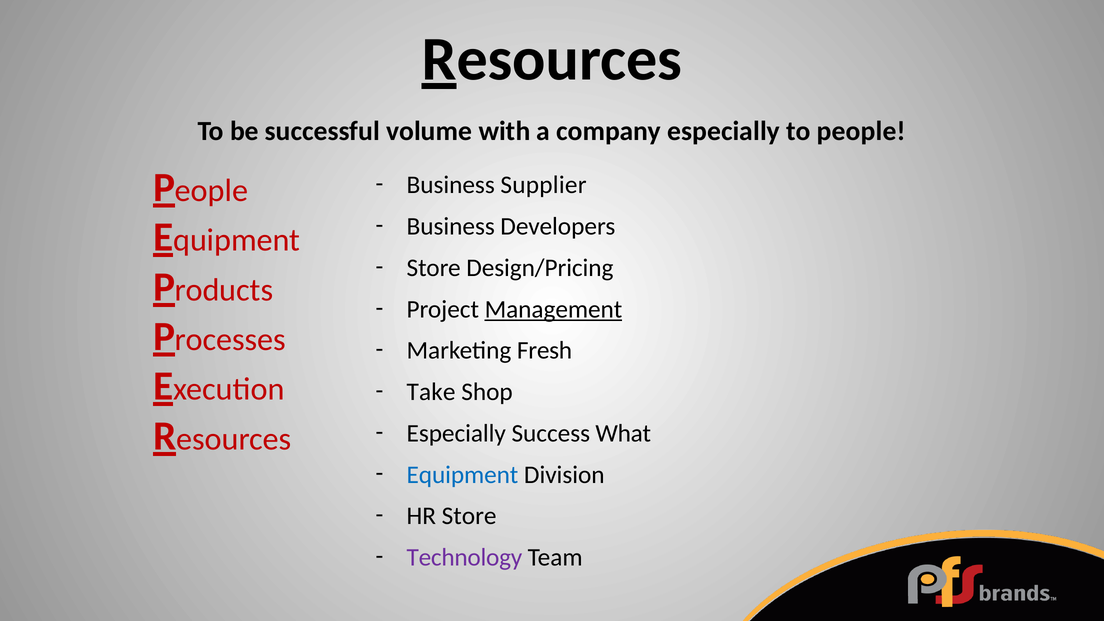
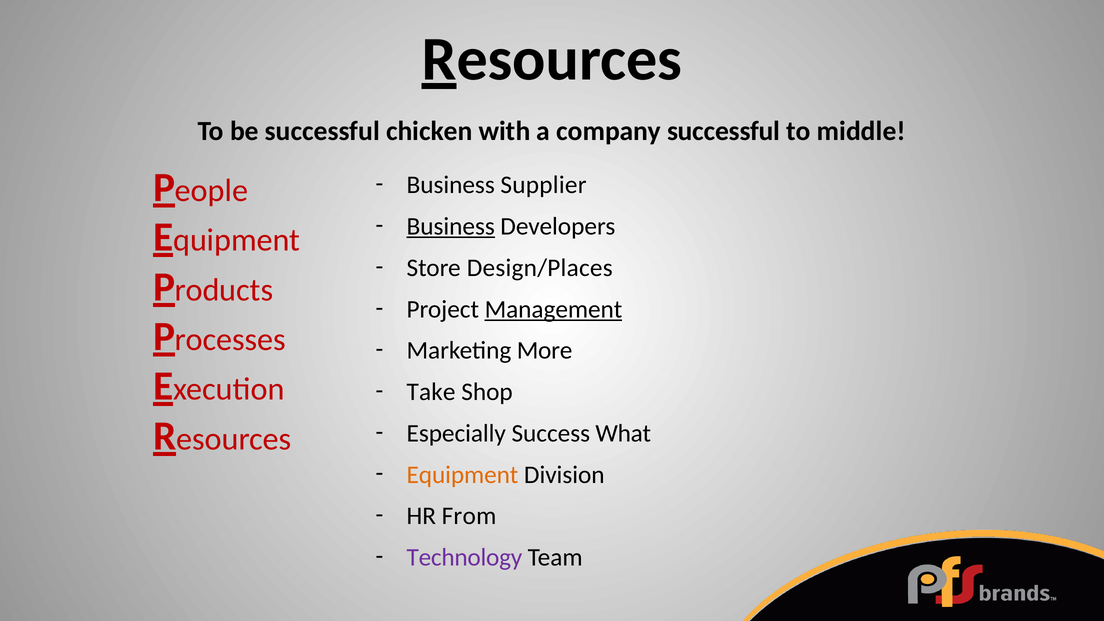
volume: volume -> chicken (429, 131)
company especially: especially -> successful (724, 131)
people: people -> middle (861, 131)
Business underline: none -> present (451, 226)
Design/Pricing: Design/Pricing -> Design/Places (540, 268)
Fresh: Fresh -> More (545, 351)
Equipment colour: blue -> orange (462, 475)
HR Store: Store -> From (469, 516)
